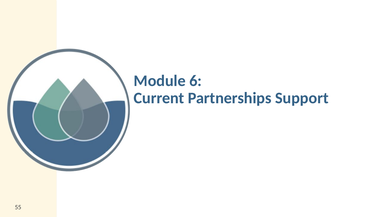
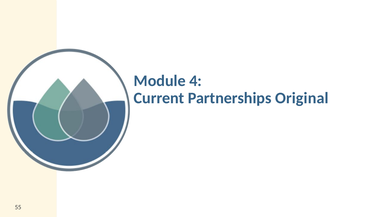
6: 6 -> 4 (196, 81)
Support: Support -> Original (302, 98)
